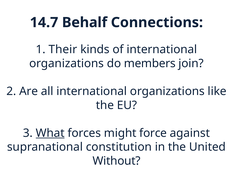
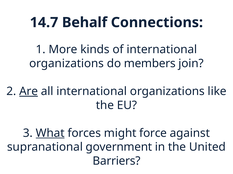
Their: Their -> More (63, 50)
Are underline: none -> present (29, 92)
constitution: constitution -> government (119, 148)
Without: Without -> Barriers (117, 162)
